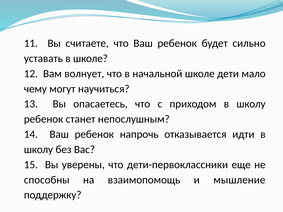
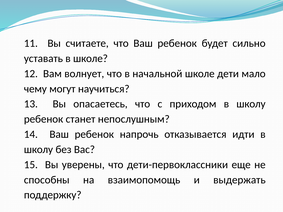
мышление: мышление -> выдержать (239, 180)
